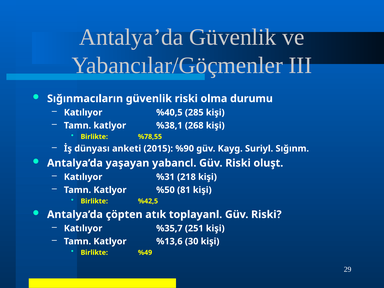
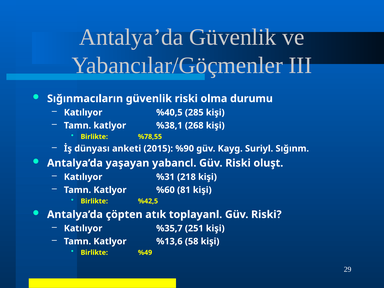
%50: %50 -> %60 (165, 190)
30: 30 -> 58 (192, 241)
